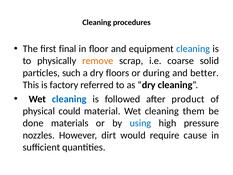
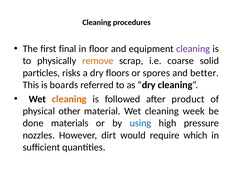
cleaning colour: blue -> purple (193, 49)
such: such -> risks (71, 73)
during: during -> spores (156, 73)
factory: factory -> boards (64, 85)
cleaning colour: blue -> orange (69, 99)
could: could -> other (70, 111)
them: them -> week (194, 111)
cause: cause -> which (195, 135)
